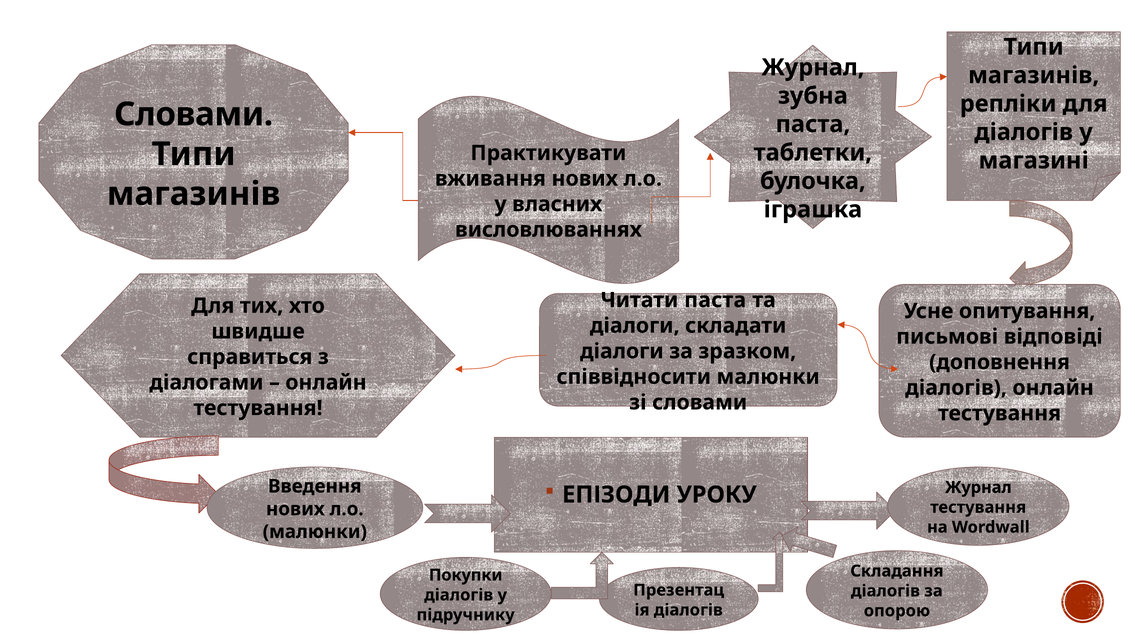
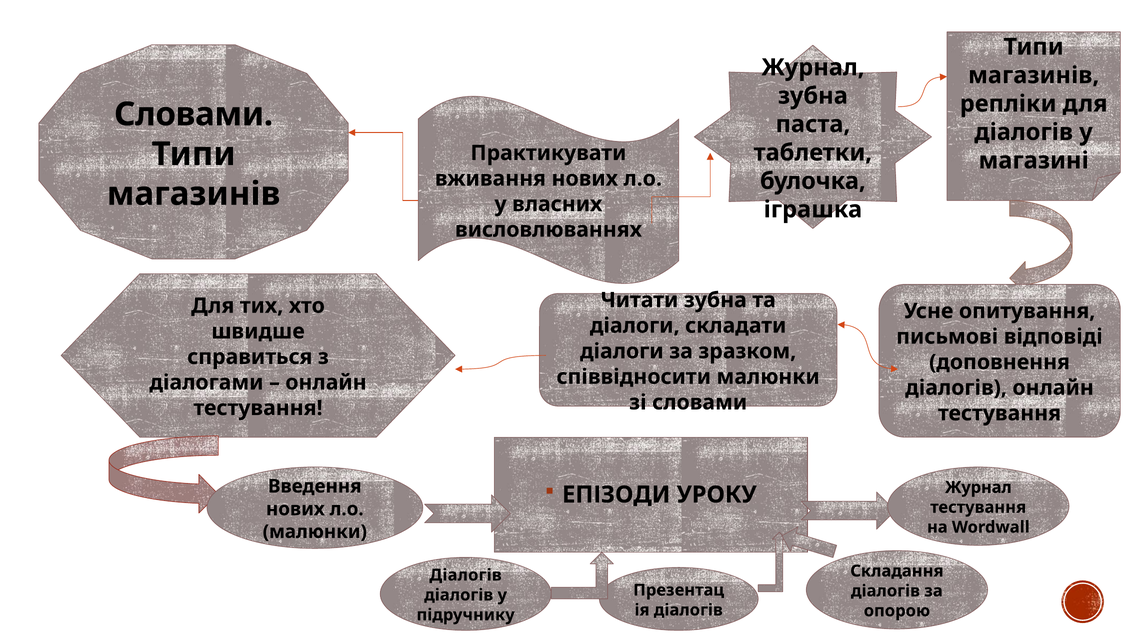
паста: паста -> зубна (715, 300)
Покупки: Покупки -> Діалогів (466, 575)
